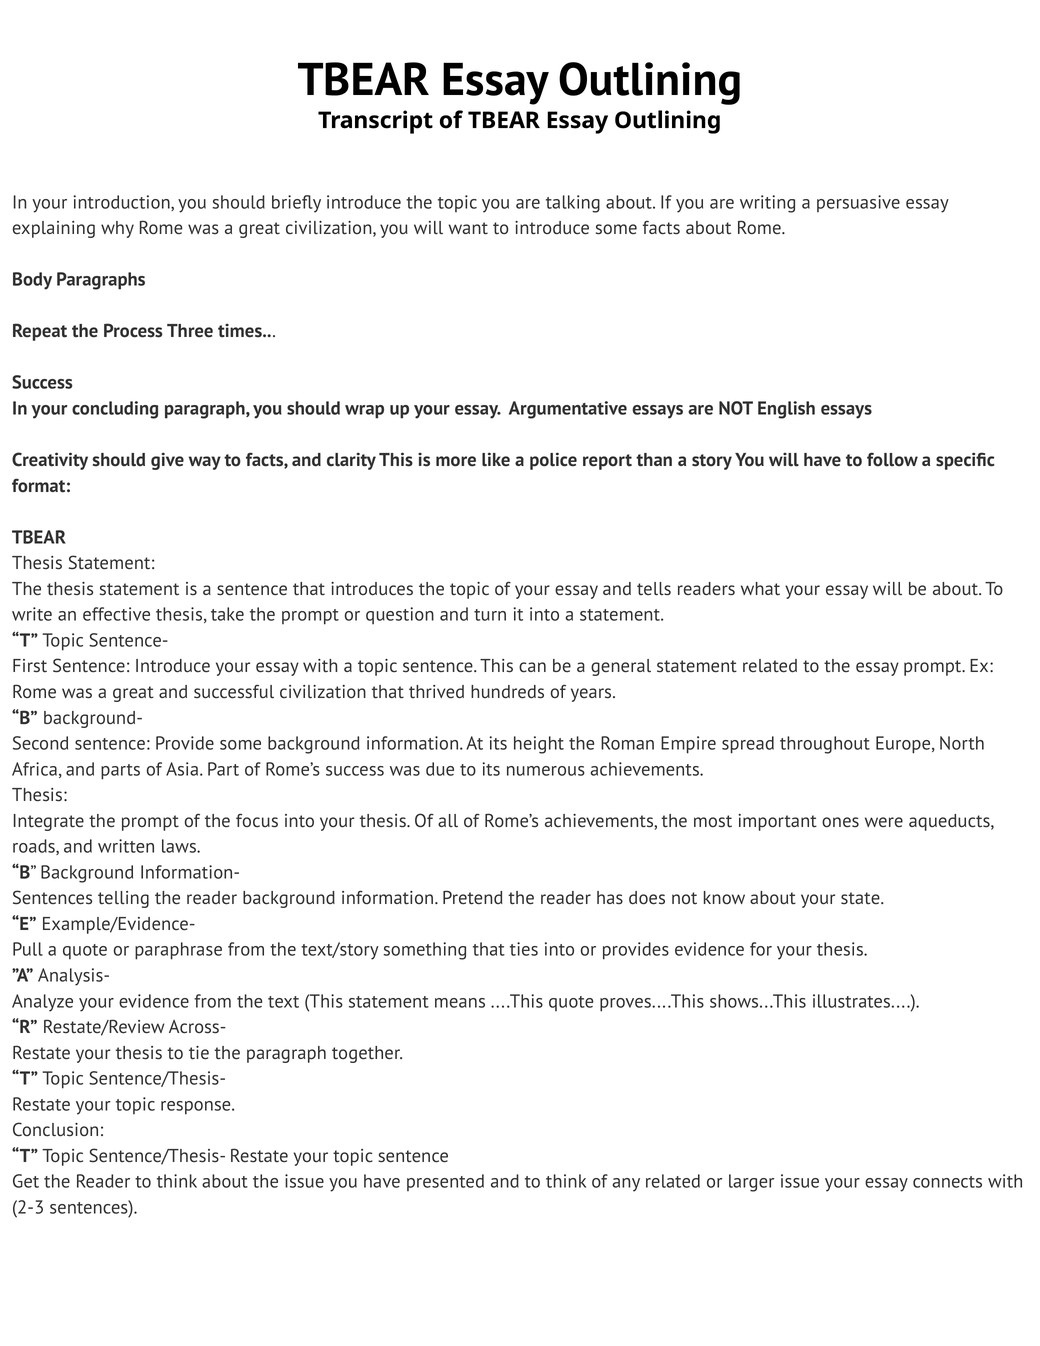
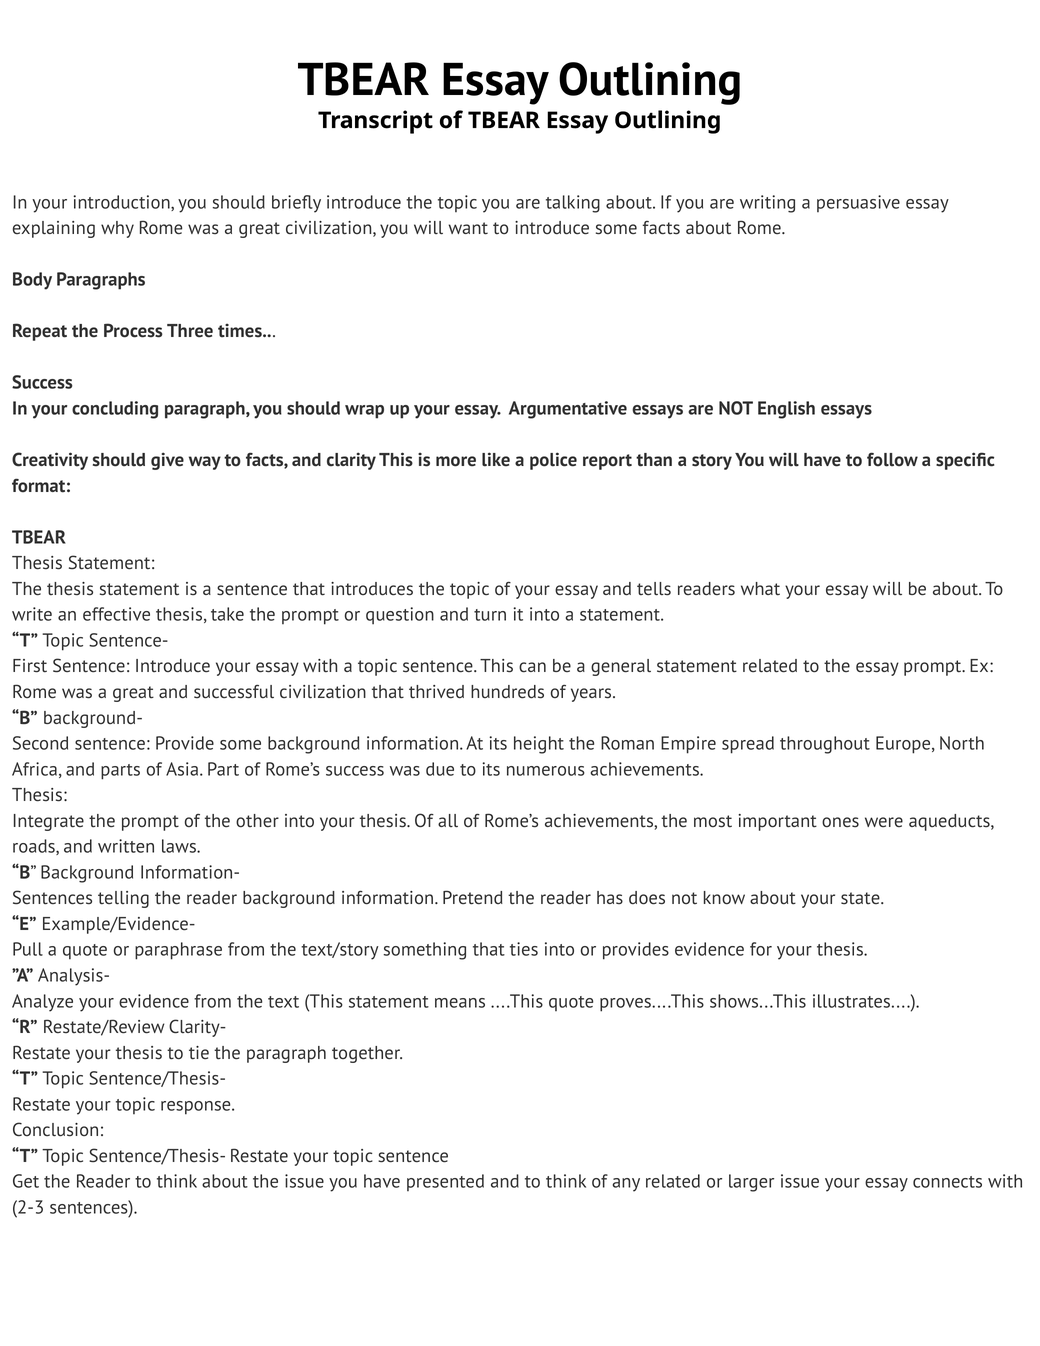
focus: focus -> other (257, 821)
Across-: Across- -> Clarity- (198, 1027)
